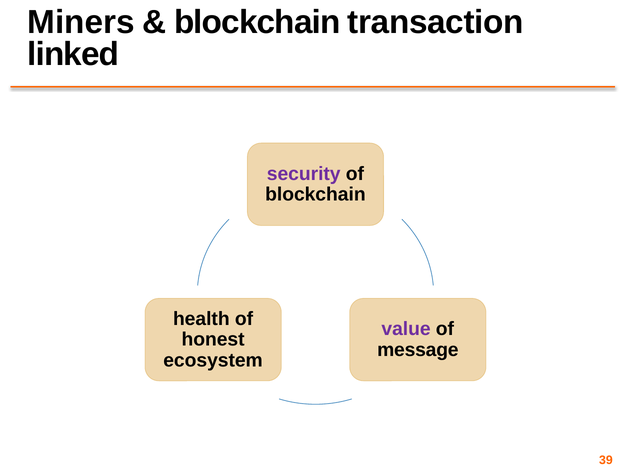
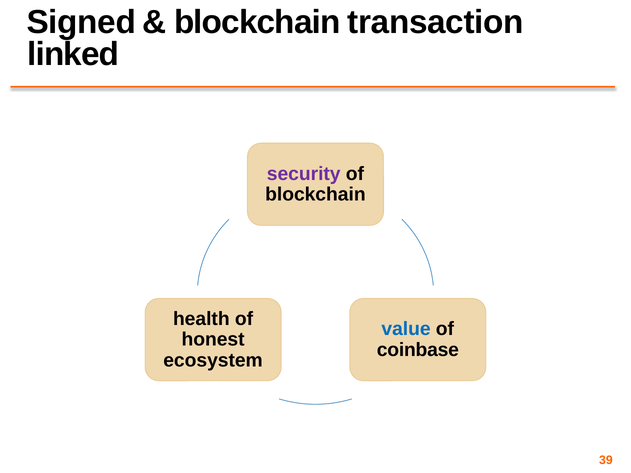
Miners: Miners -> Signed (81, 22)
value colour: purple -> blue (406, 329)
message: message -> coinbase (418, 350)
